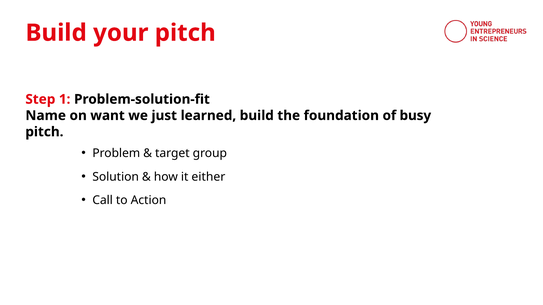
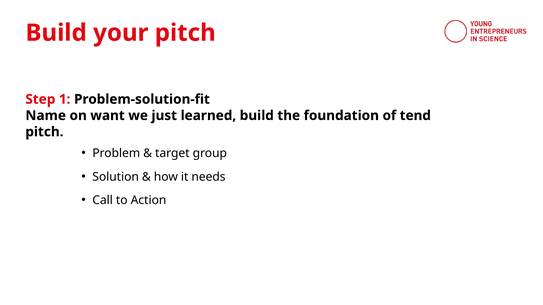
busy: busy -> tend (415, 116)
either: either -> needs (208, 177)
